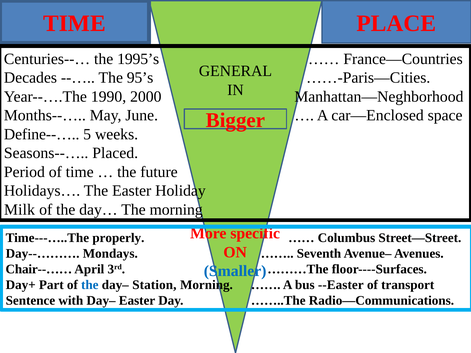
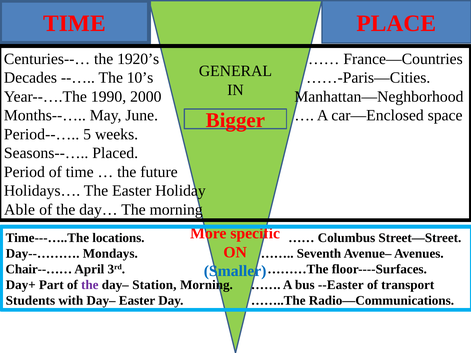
1995’s: 1995’s -> 1920’s (138, 59)
95’s: 95’s -> 10’s (140, 78)
Define--…: Define--… -> Period--… (42, 134)
Milk: Milk -> Able (20, 210)
properly: properly -> locations (118, 238)
the colour: blue -> purple (90, 285)
Sentence: Sentence -> Students (30, 301)
